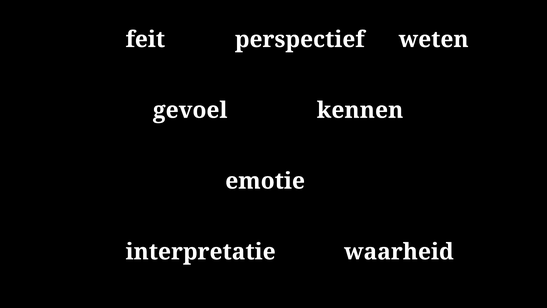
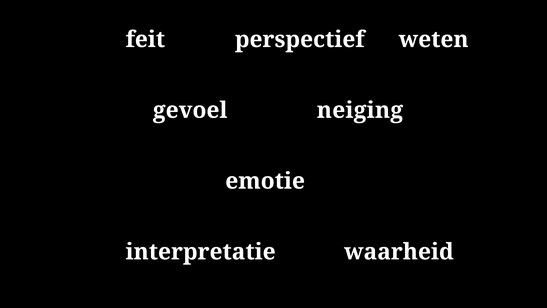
kennen: kennen -> neiging (360, 110)
